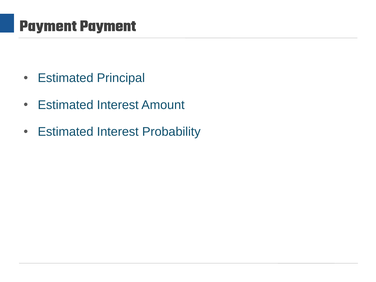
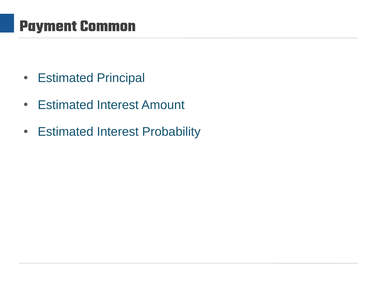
Payment Payment: Payment -> Common (108, 26)
